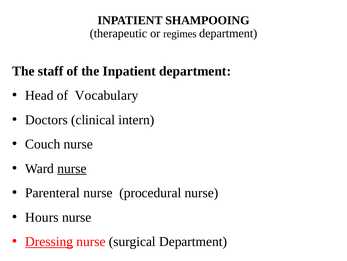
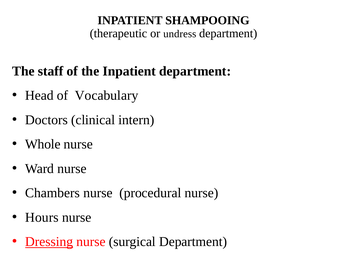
regimes: regimes -> undress (180, 34)
Couch: Couch -> Whole (43, 144)
nurse underline: present -> none (72, 168)
Parenteral: Parenteral -> Chambers (53, 192)
